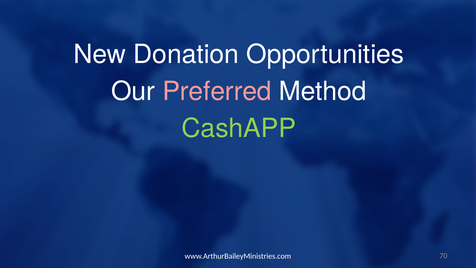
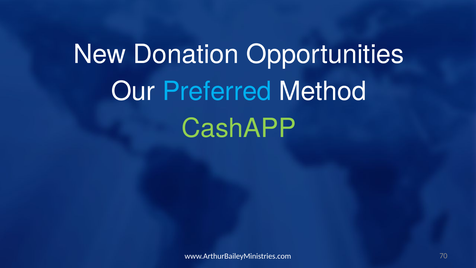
Preferred colour: pink -> light blue (217, 91)
